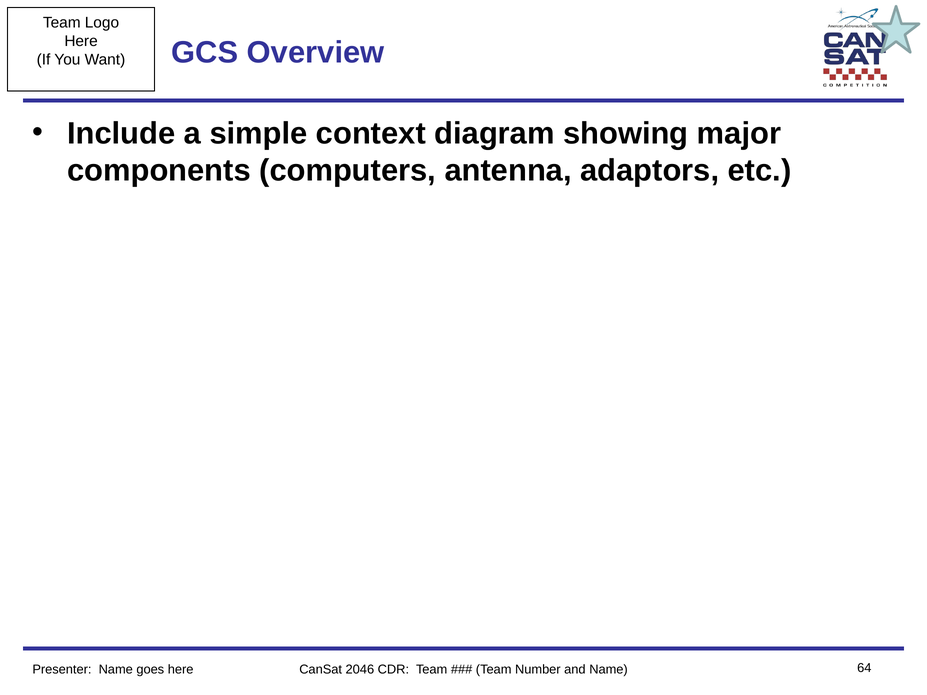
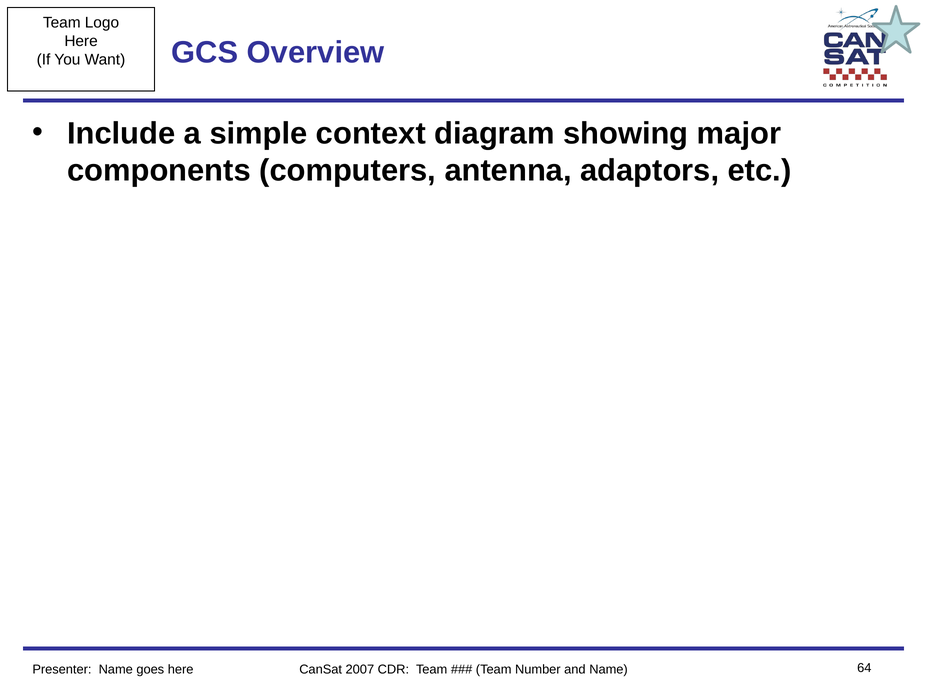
2046: 2046 -> 2007 (360, 670)
